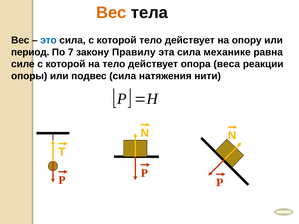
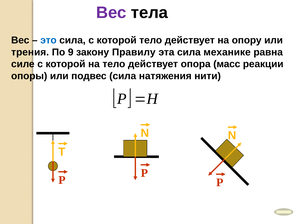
Вес colour: orange -> purple (111, 13)
период: период -> трения (30, 52)
7: 7 -> 9 (71, 52)
веса: веса -> масс (227, 64)
